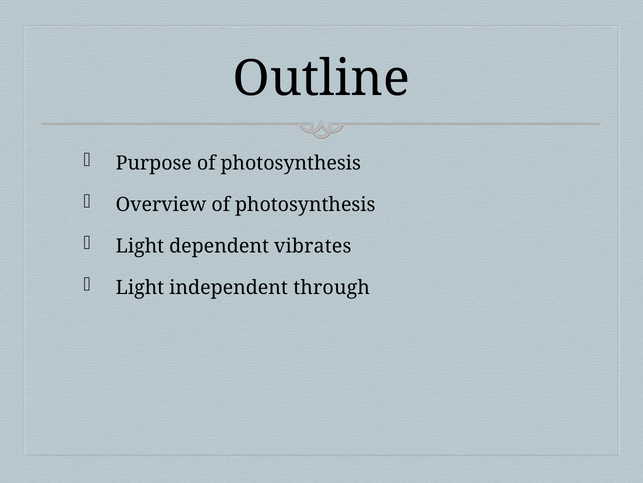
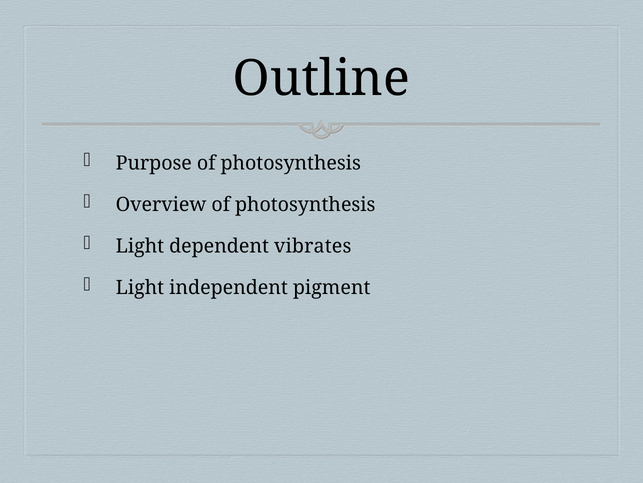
through: through -> pigment (332, 287)
